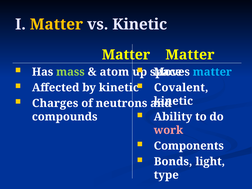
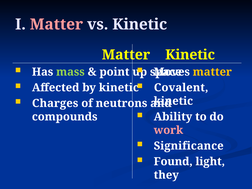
Matter colour: yellow -> pink (56, 24)
Matter: Matter -> Kinetic (190, 55)
atom: atom -> point (114, 72)
matter colour: light blue -> yellow (212, 72)
Components: Components -> Significance (189, 146)
Bonds: Bonds -> Found (173, 162)
type: type -> they (166, 175)
